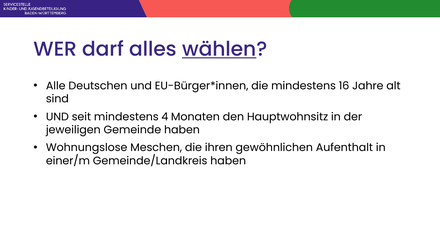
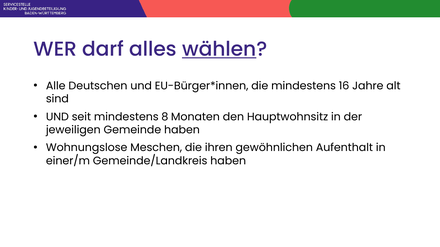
4: 4 -> 8 (165, 117)
